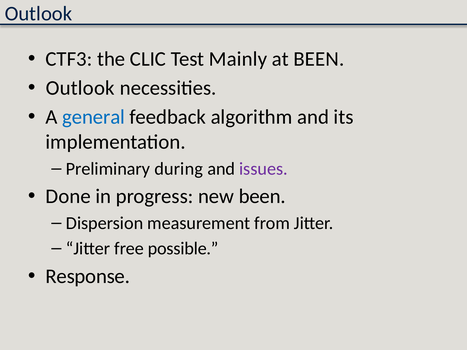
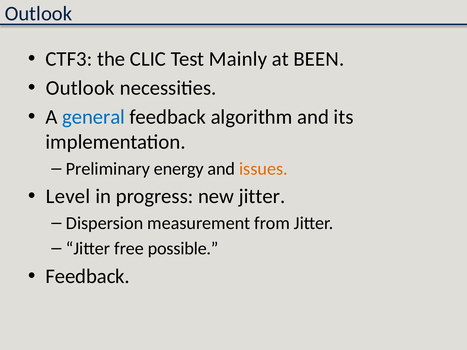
during: during -> energy (179, 169)
issues colour: purple -> orange (263, 169)
Done: Done -> Level (68, 197)
new been: been -> jitter (262, 197)
Response: Response -> Feedback (88, 276)
